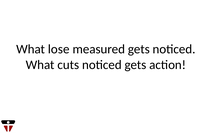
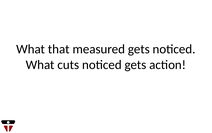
lose: lose -> that (59, 49)
